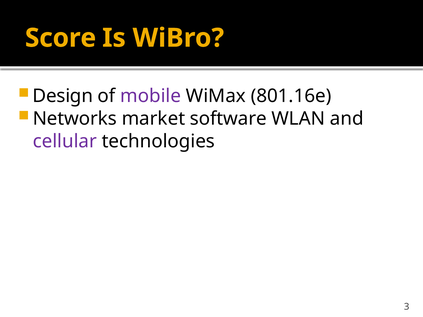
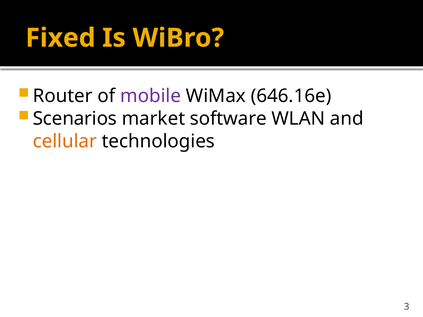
Score: Score -> Fixed (60, 38)
Design: Design -> Router (63, 96)
801.16e: 801.16e -> 646.16e (291, 96)
Networks: Networks -> Scenarios (75, 119)
cellular colour: purple -> orange (65, 141)
